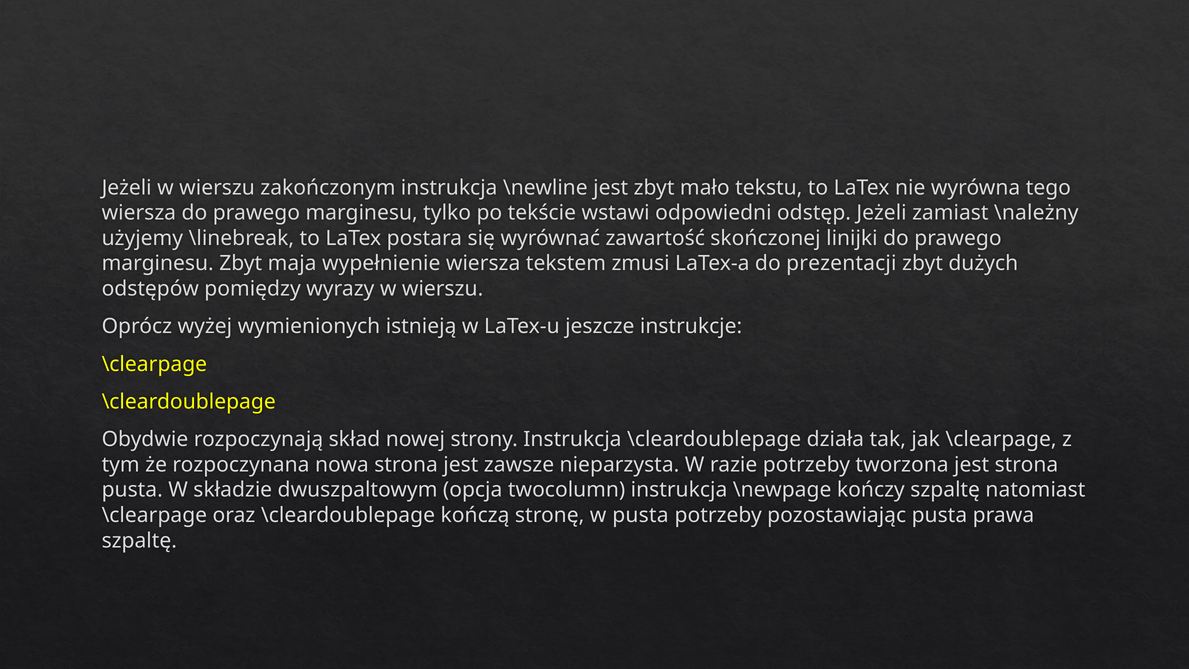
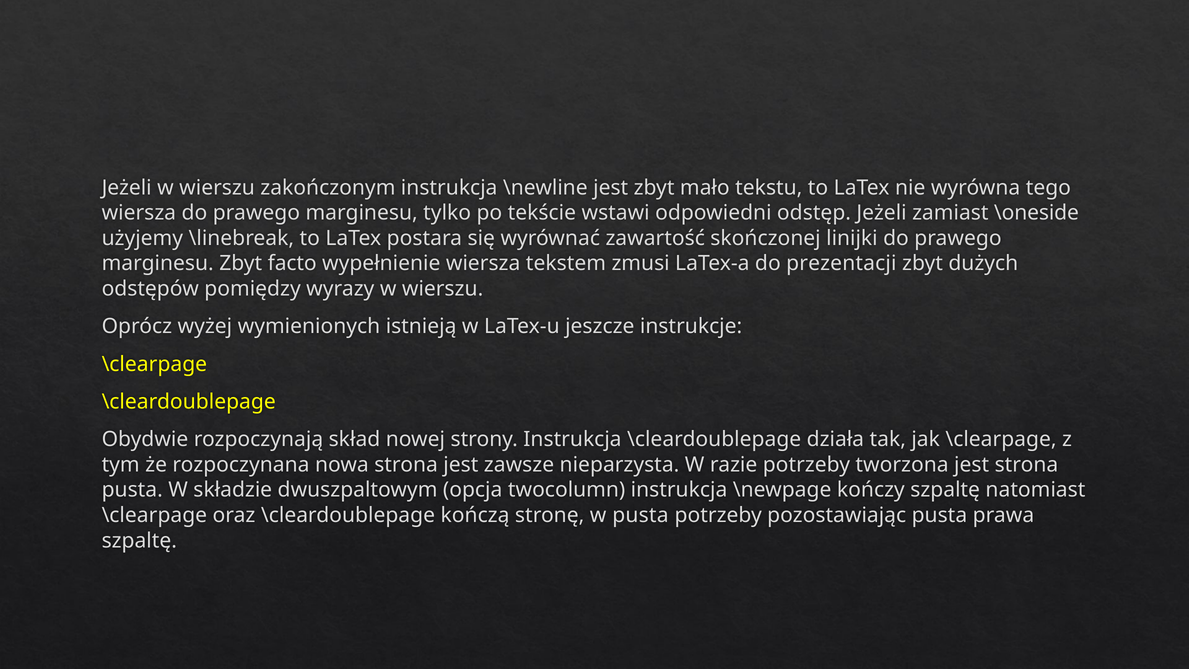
\należny: \należny -> \oneside (1036, 213)
maja: maja -> facto (292, 263)
